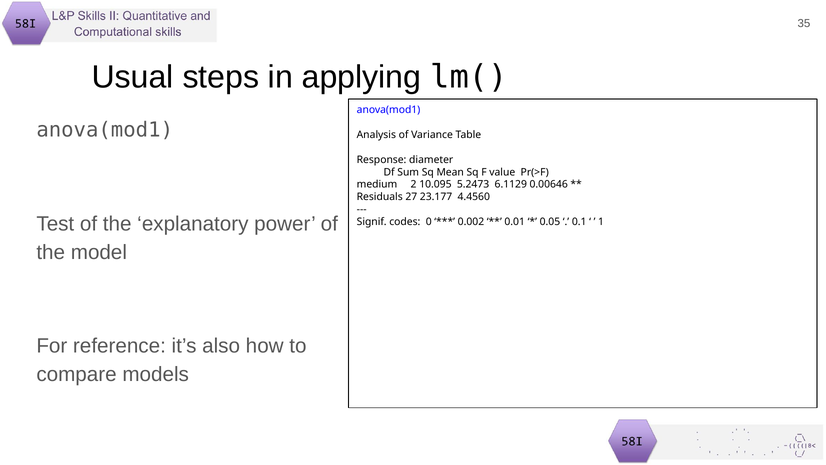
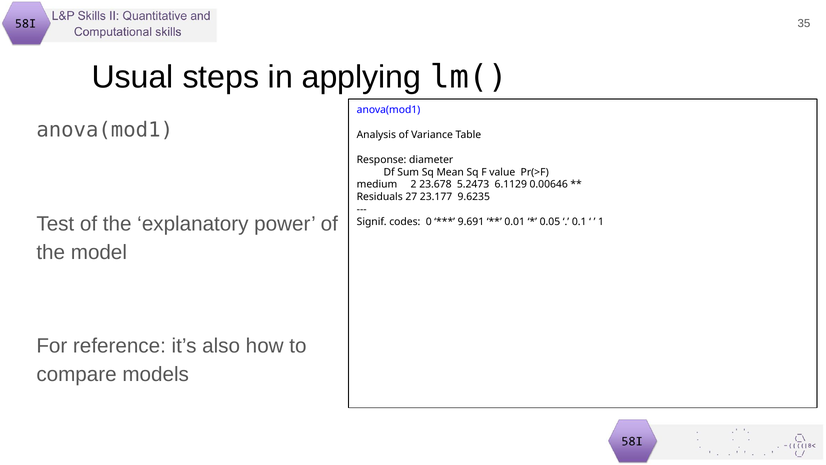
10.095: 10.095 -> 23.678 (435, 184)
4.4560: 4.4560 -> 9.6235 (474, 197)
0.002: 0.002 -> 9.691 (471, 222)
